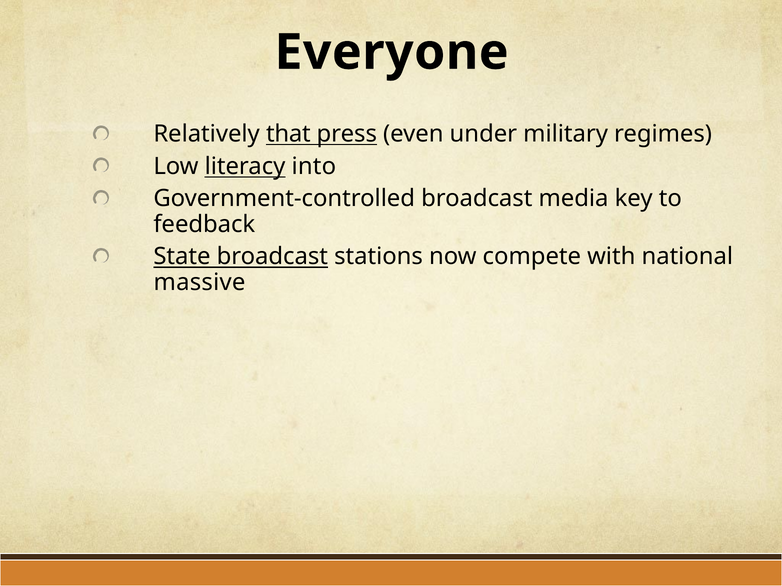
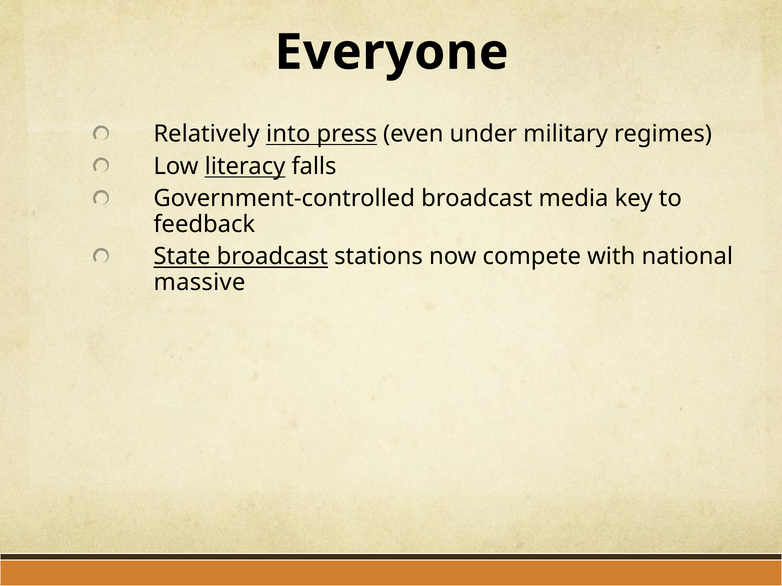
that: that -> into (288, 134)
into: into -> falls (314, 166)
